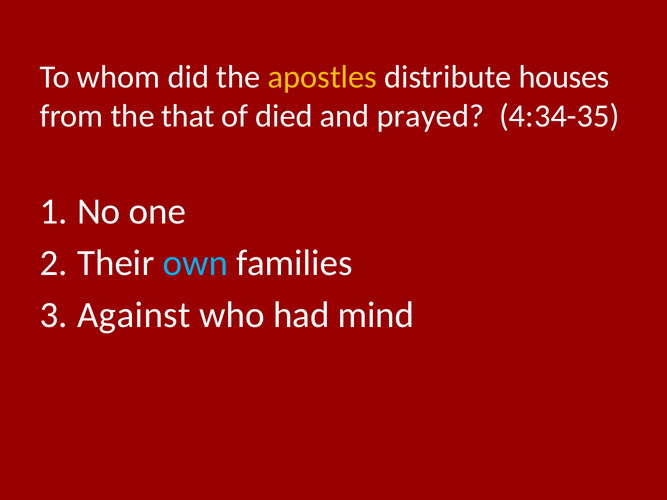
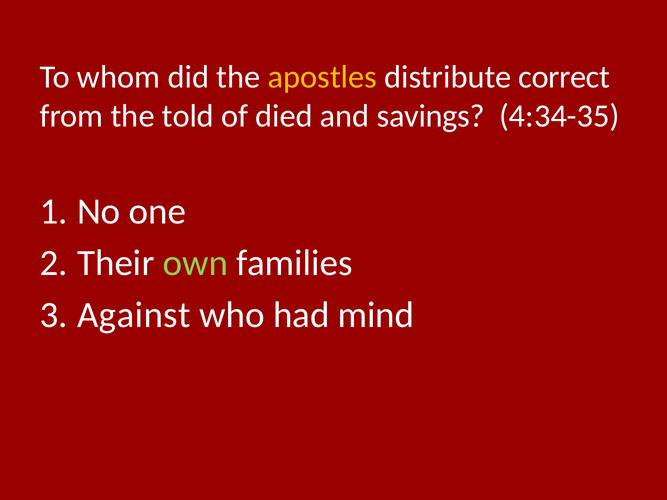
houses: houses -> correct (564, 77)
that: that -> told (188, 116)
prayed: prayed -> savings (431, 116)
own colour: light blue -> light green (195, 263)
